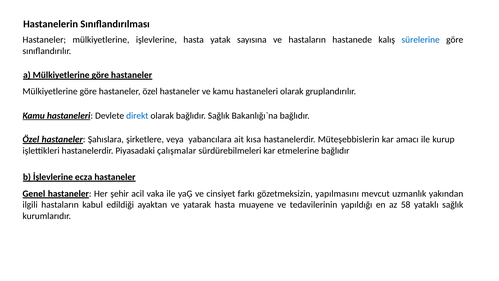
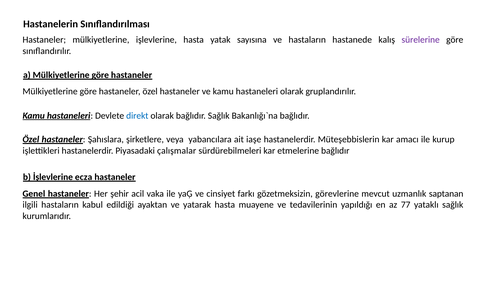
sürelerine colour: blue -> purple (421, 40)
kısa: kısa -> iaşe (254, 139)
yapılmasını: yapılmasını -> görevlerine (337, 193)
yakından: yakından -> saptanan (446, 193)
58: 58 -> 77 (406, 205)
